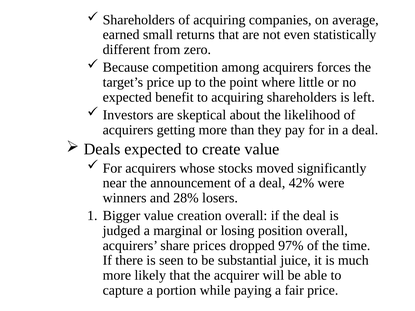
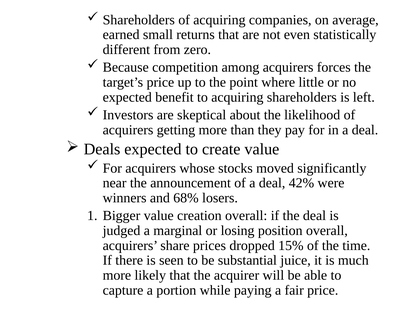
28%: 28% -> 68% (186, 198)
97%: 97% -> 15% (291, 246)
